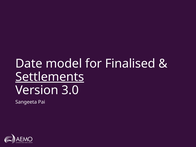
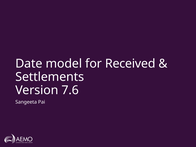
Finalised: Finalised -> Received (130, 64)
Settlements underline: present -> none (50, 77)
3.0: 3.0 -> 7.6 (70, 90)
